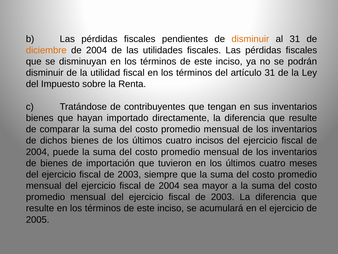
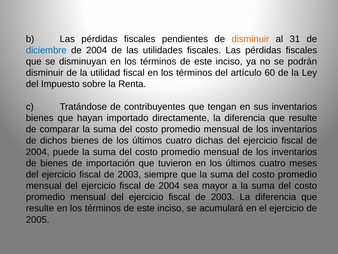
diciembre colour: orange -> blue (46, 50)
artículo 31: 31 -> 60 (270, 73)
incisos: incisos -> dichas (209, 140)
